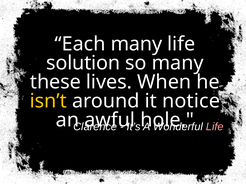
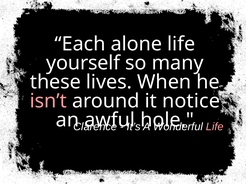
Each many: many -> alone (136, 44)
solution: solution -> yourself (83, 63)
isn’t colour: yellow -> pink (48, 101)
